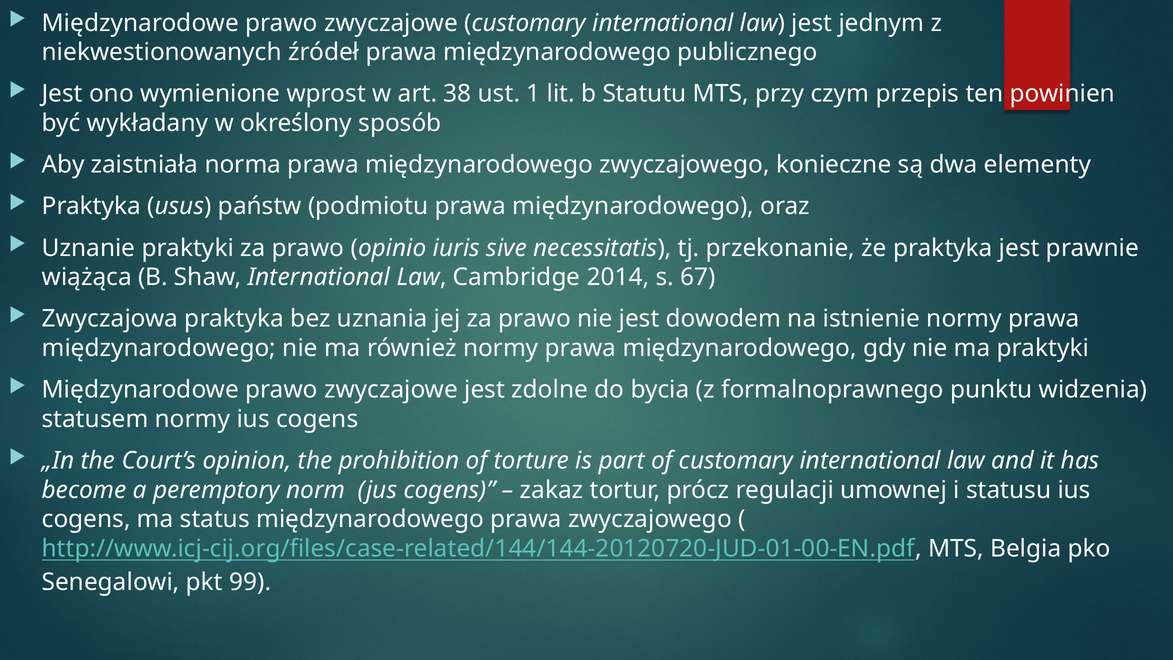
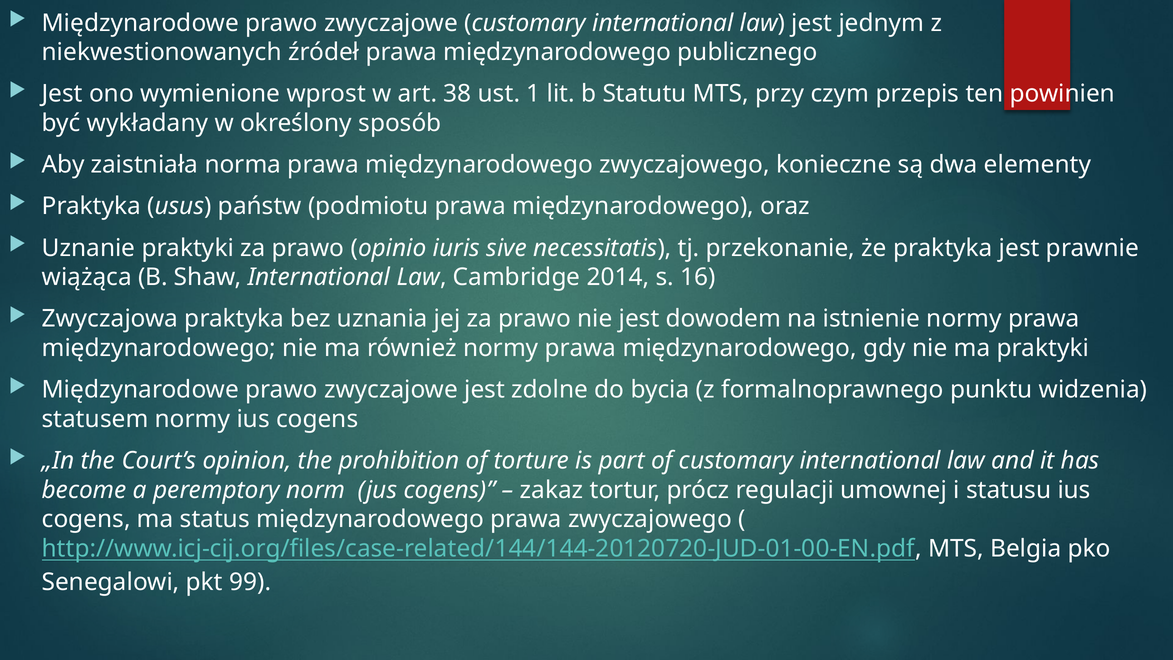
67: 67 -> 16 (698, 277)
